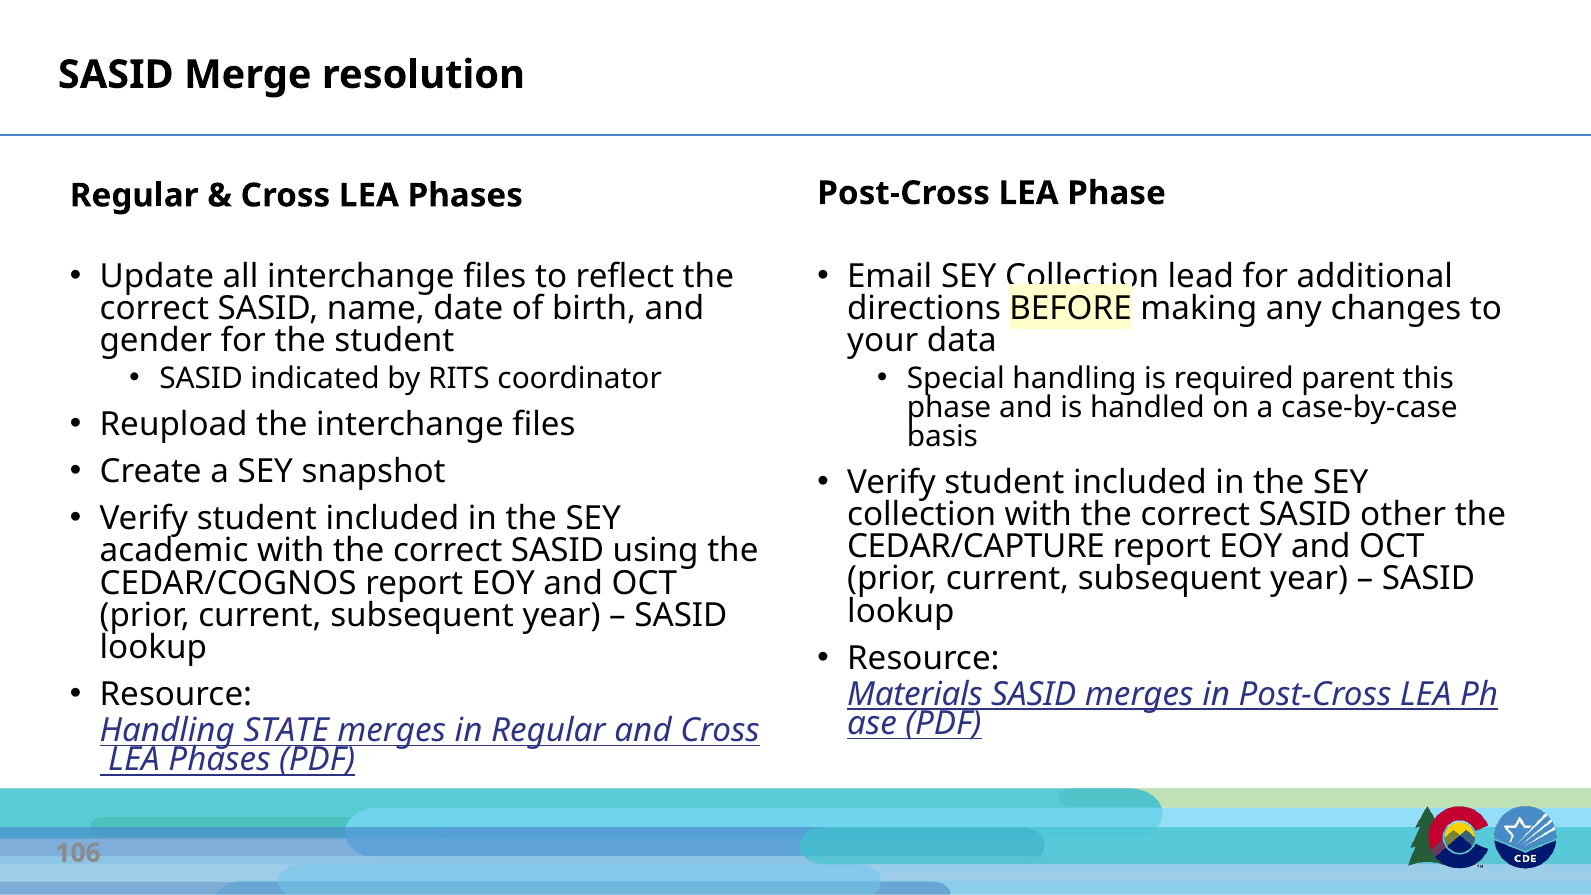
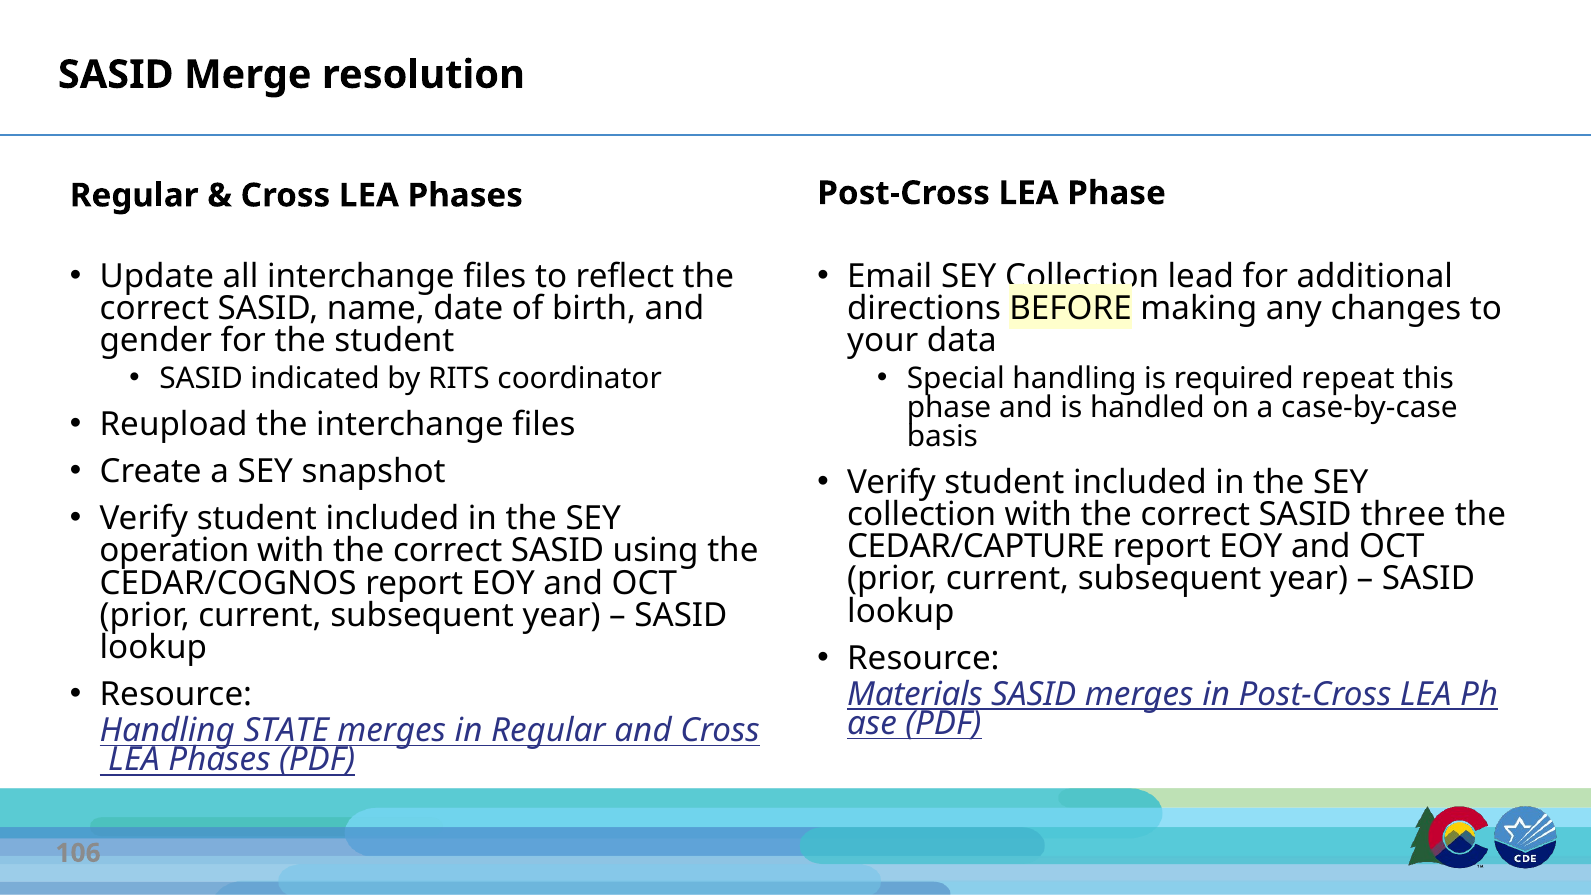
parent: parent -> repeat (1348, 379)
other: other -> three (1403, 515)
academic: academic -> operation (174, 551)
